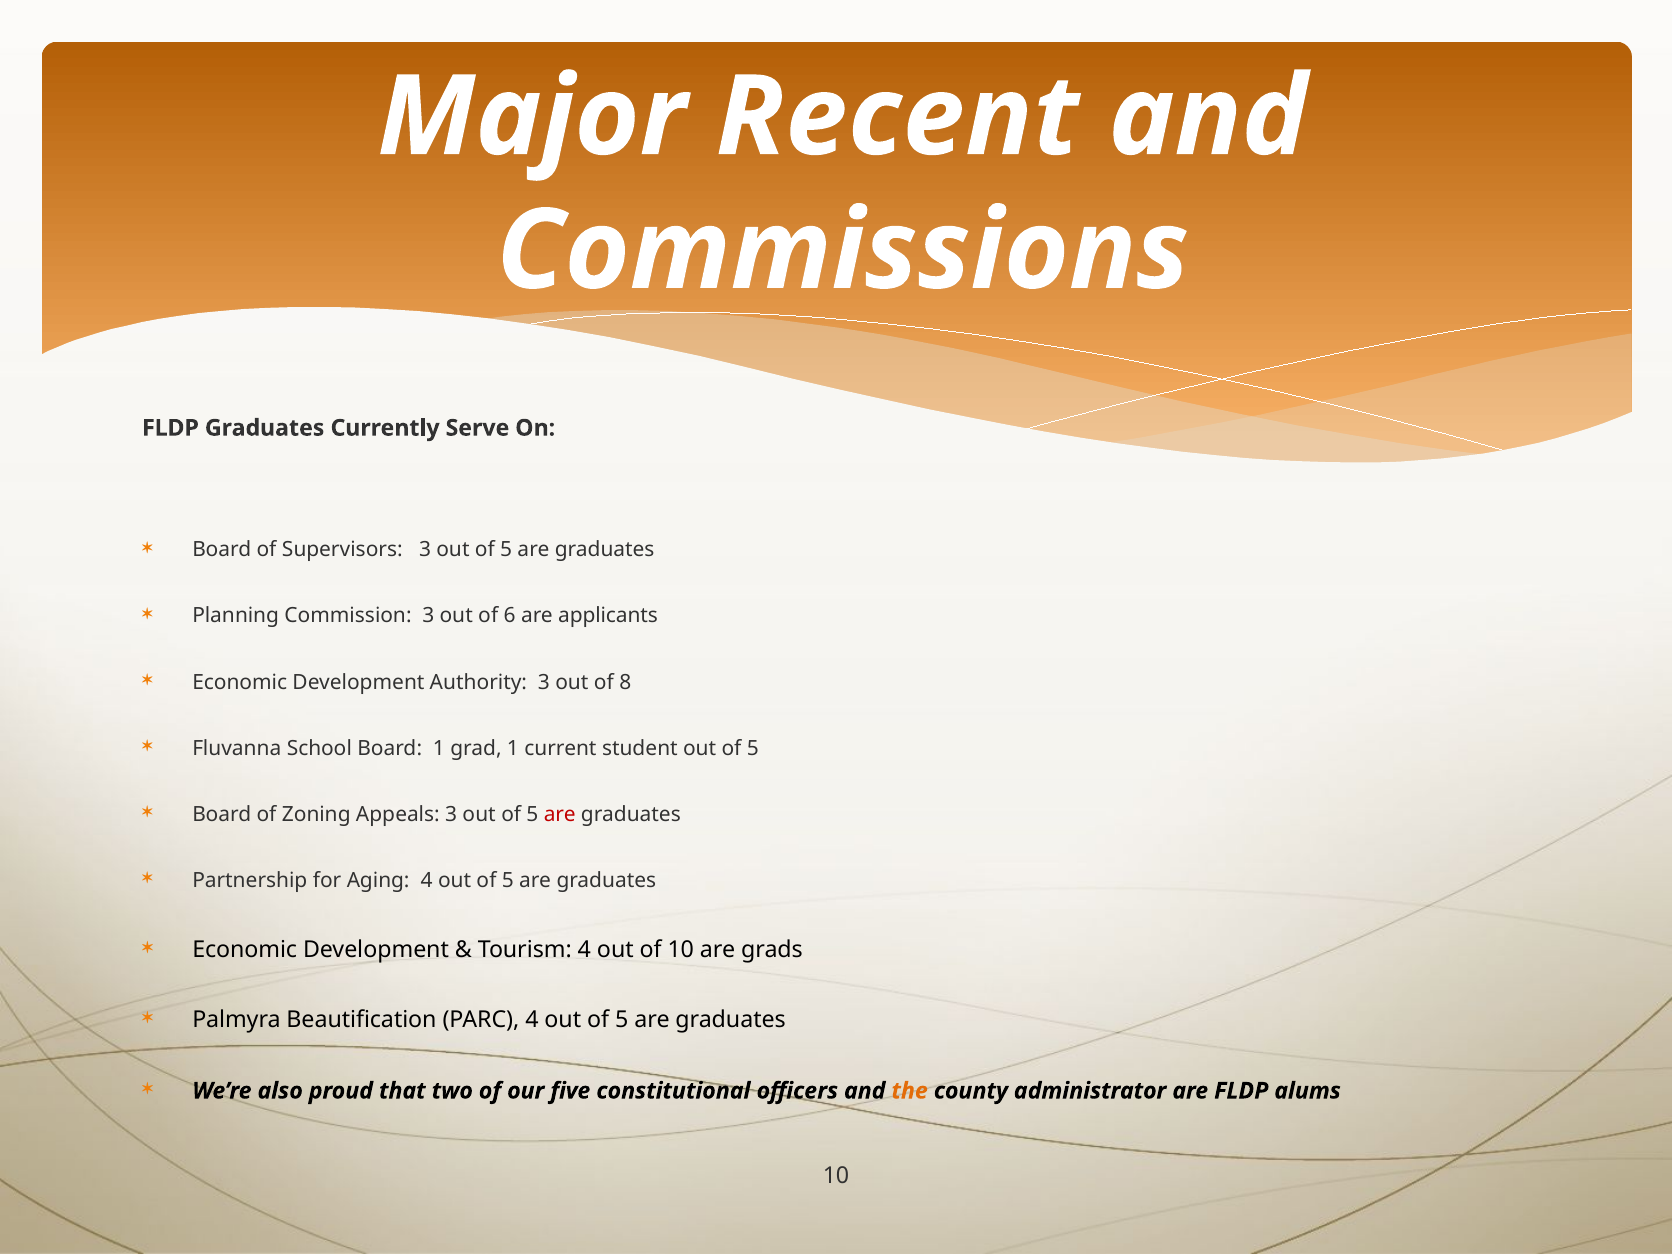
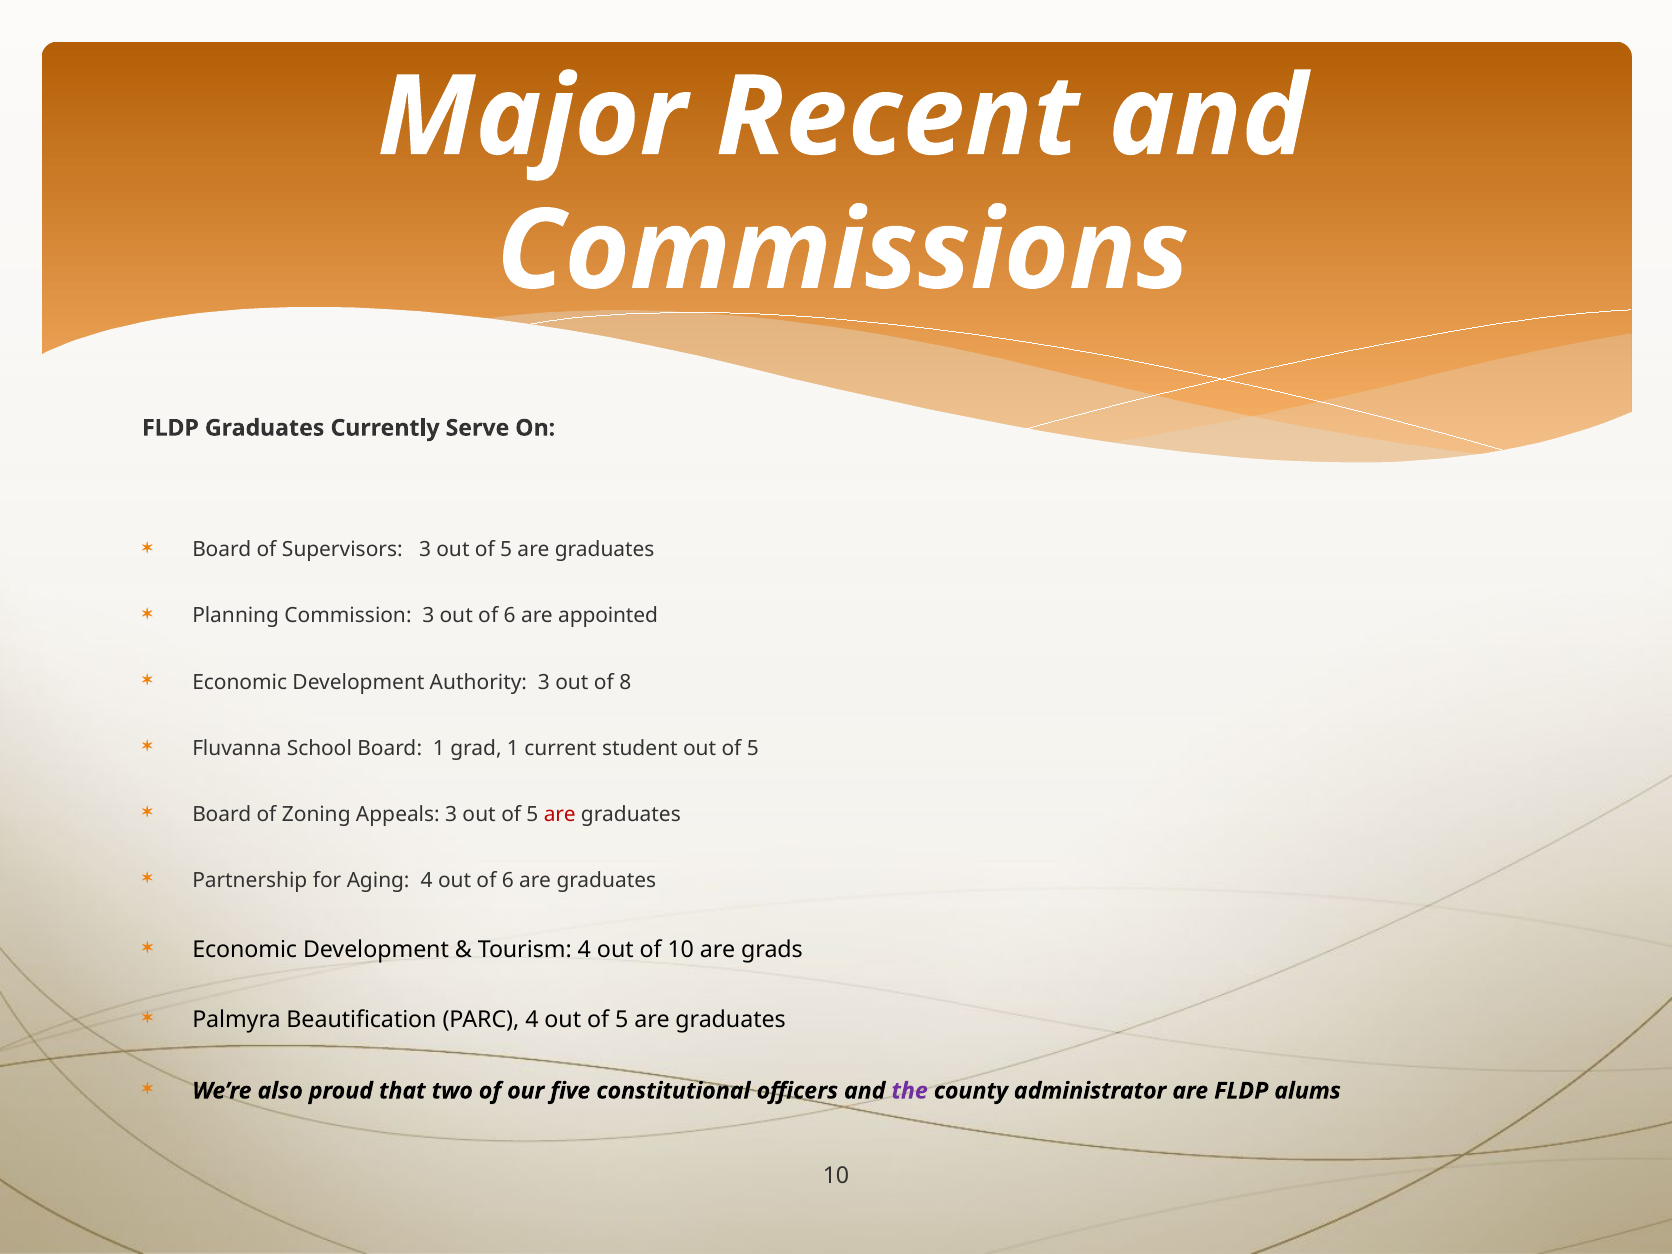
applicants: applicants -> appointed (608, 616)
5: 5 -> 6 (508, 880)
the colour: orange -> purple (910, 1091)
